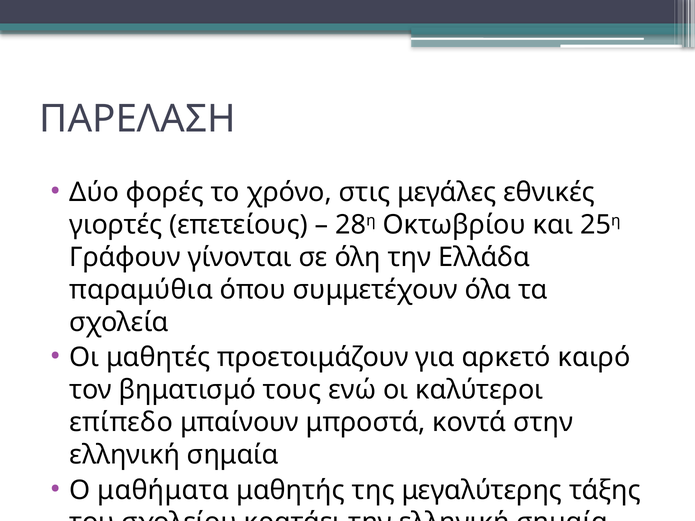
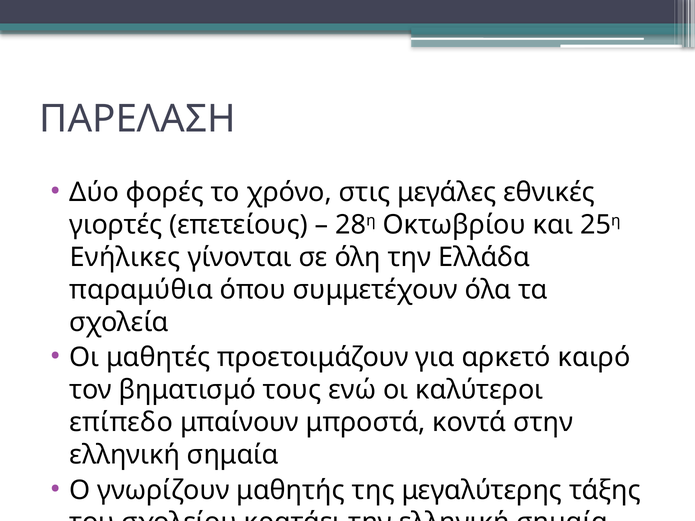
Γράφουν: Γράφουν -> Ενήλικες (125, 257)
μαθήματα: μαθήματα -> γνωρίζουν (163, 490)
